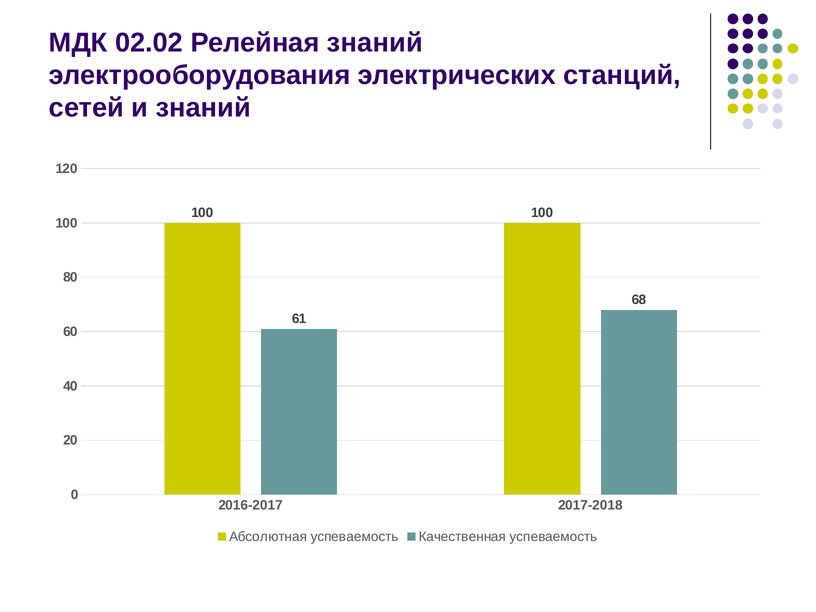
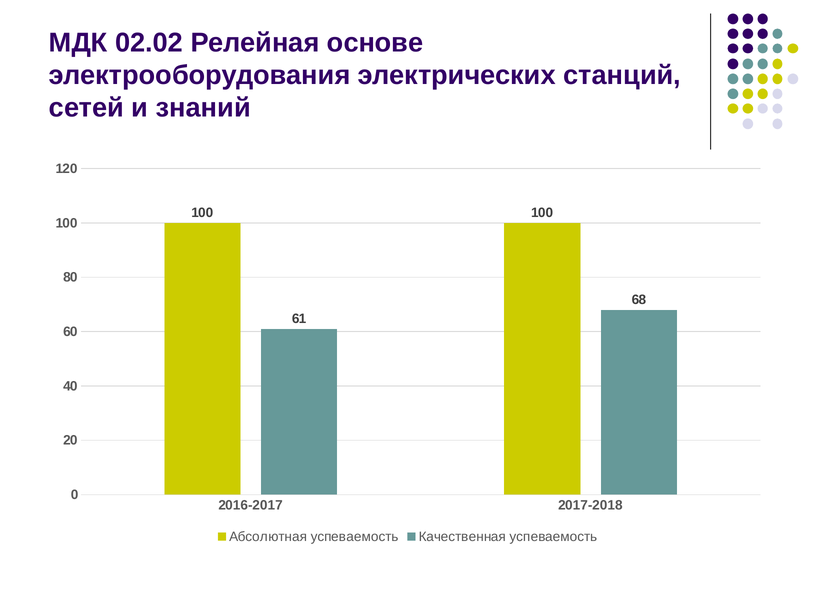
Релейная знаний: знаний -> основе (375, 43)
